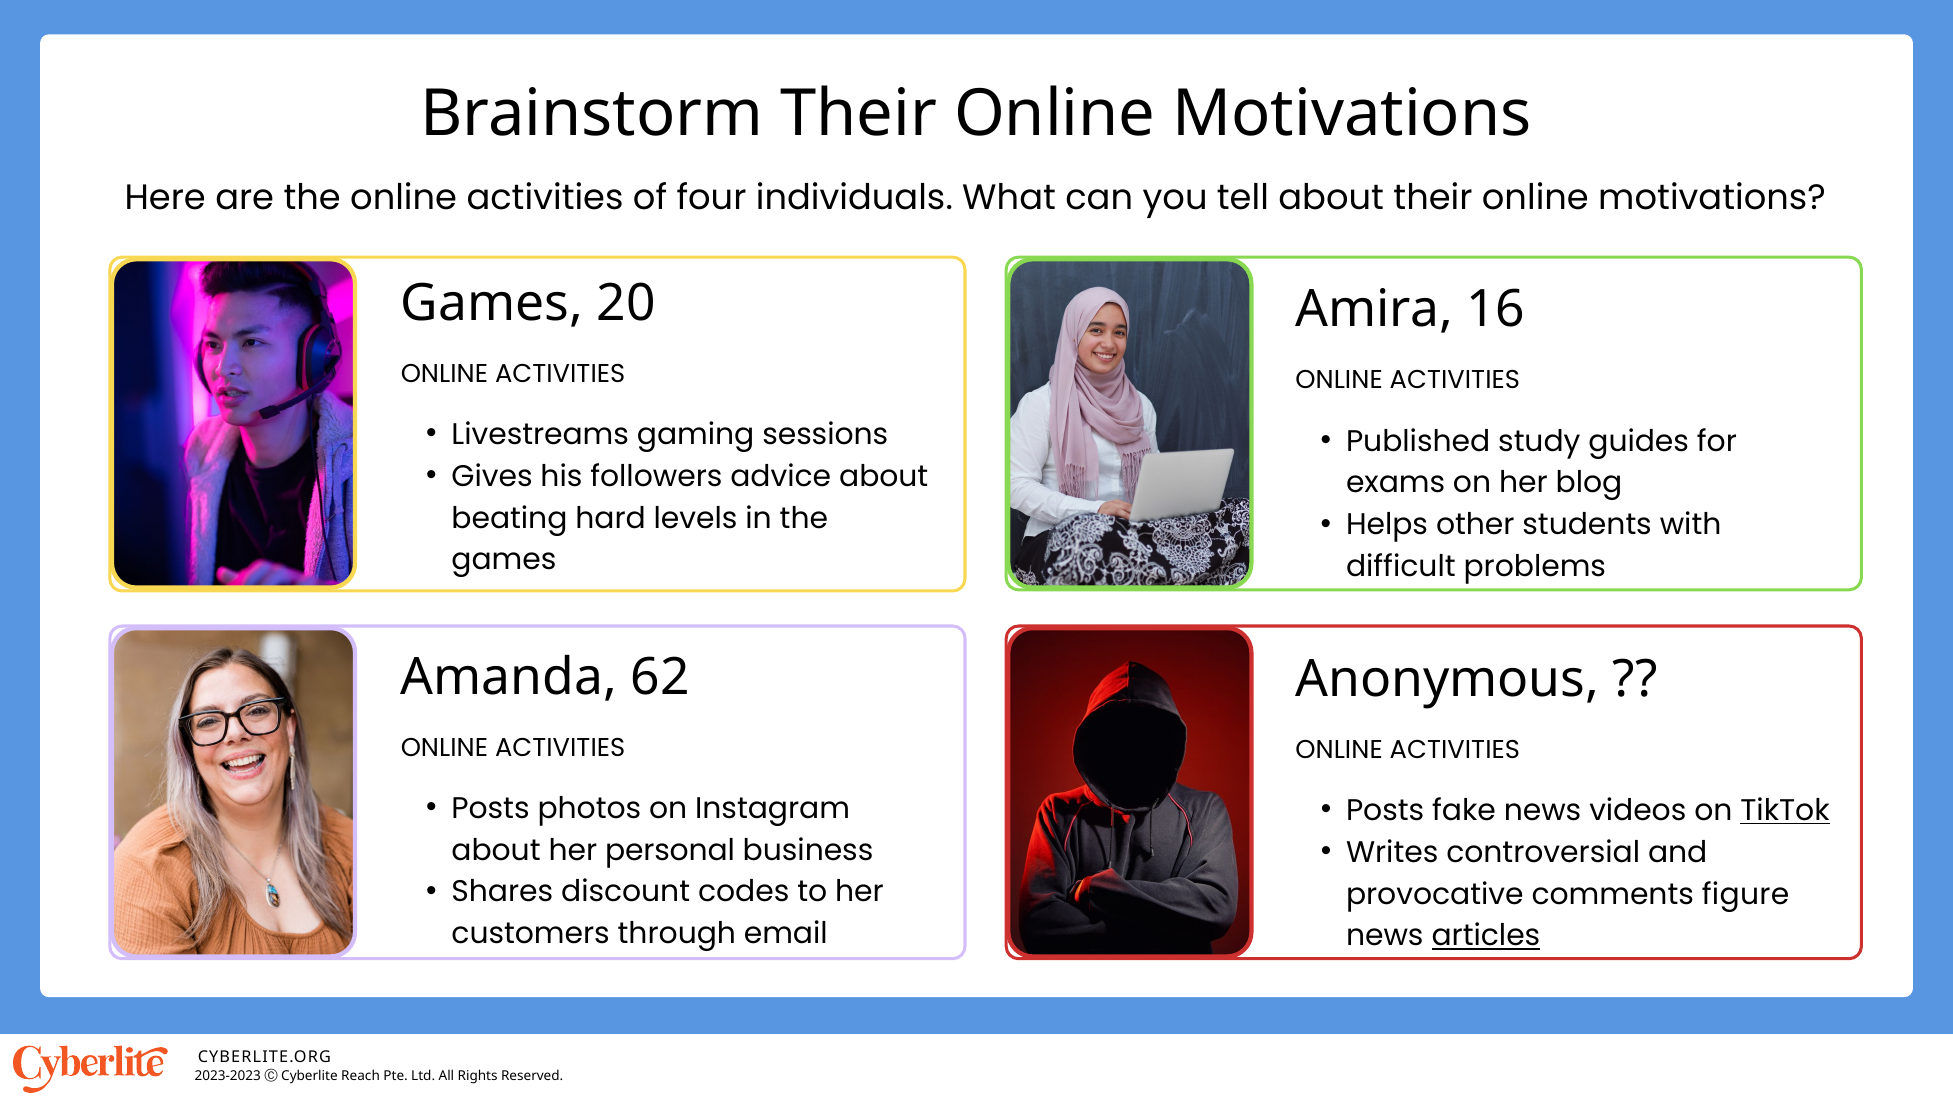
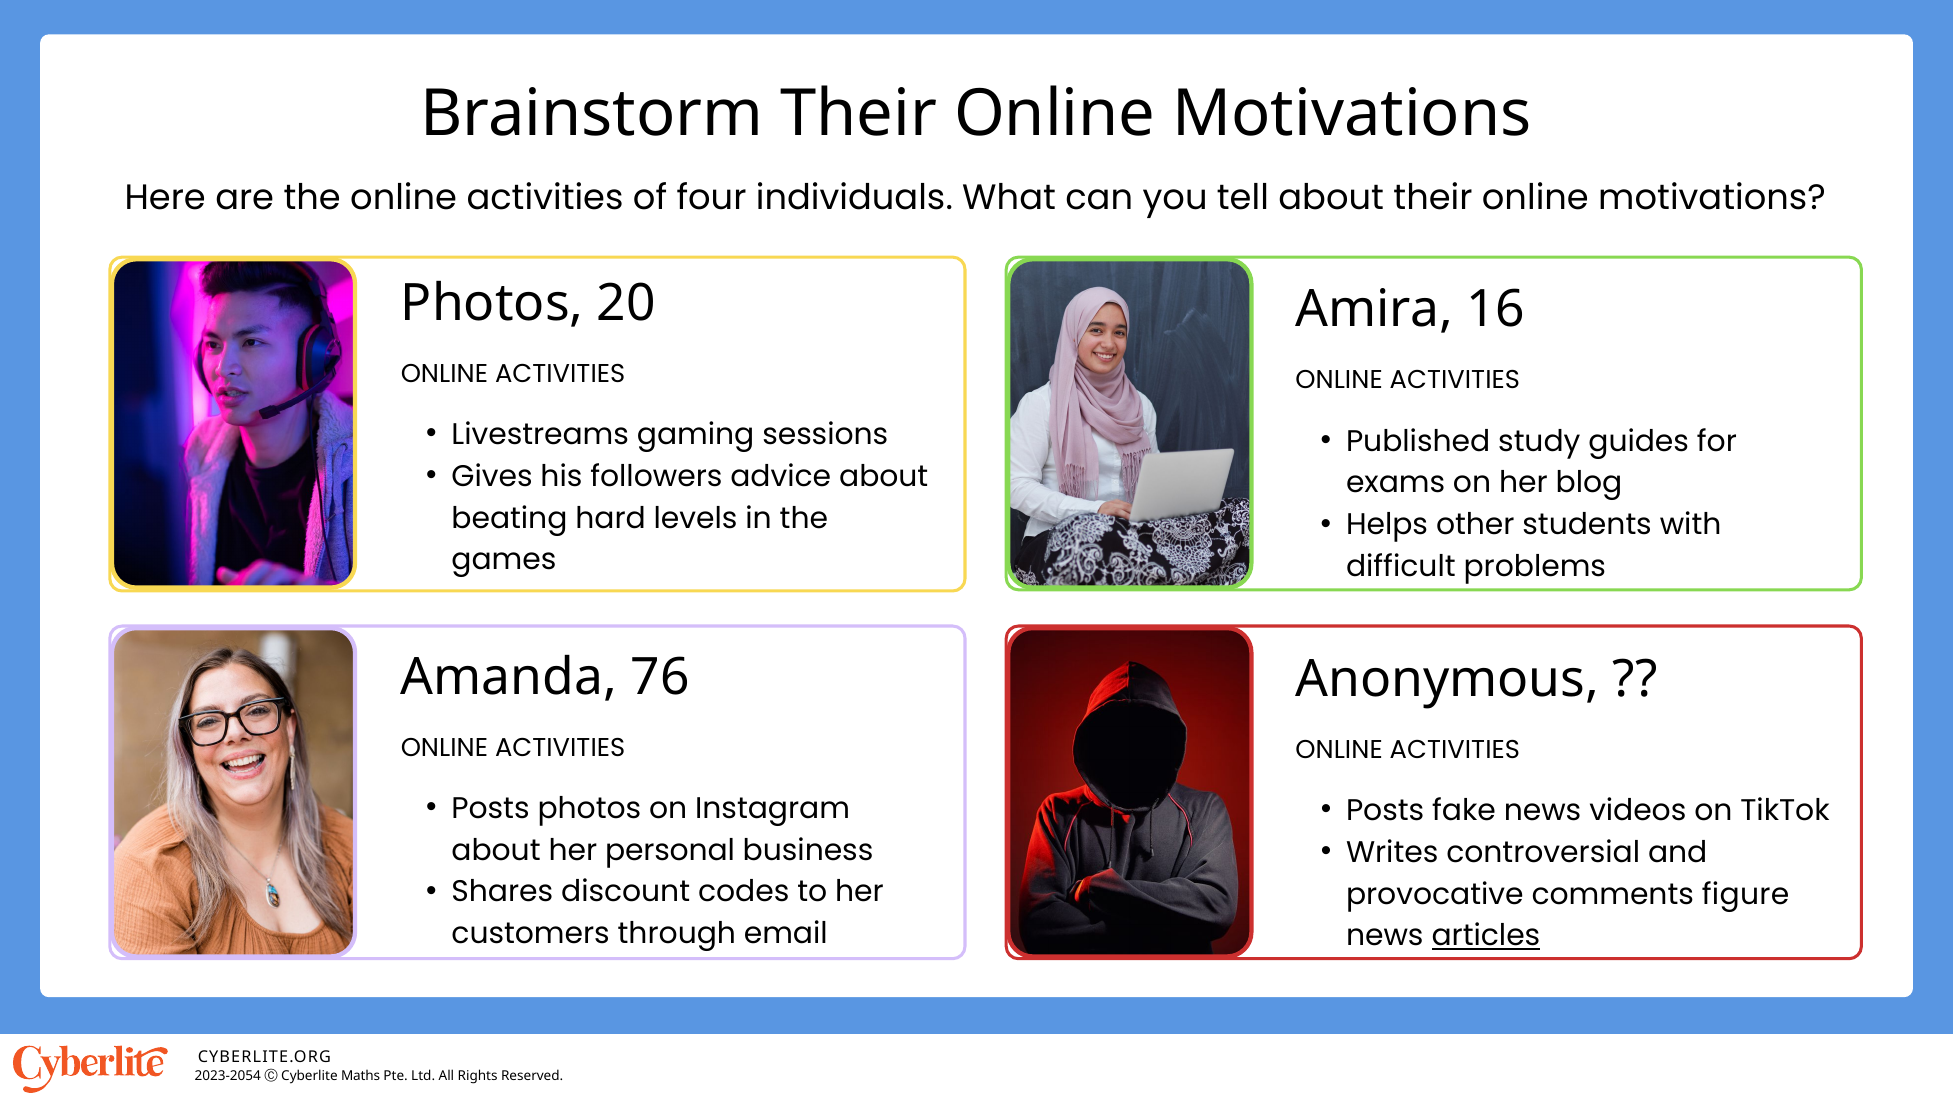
Games: Games -> Photos (492, 303)
62: 62 -> 76 (660, 677)
TikTok underline: present -> none (1785, 810)
2023-2023: 2023-2023 -> 2023-2054 (228, 1076)
Reach: Reach -> Maths (361, 1076)
